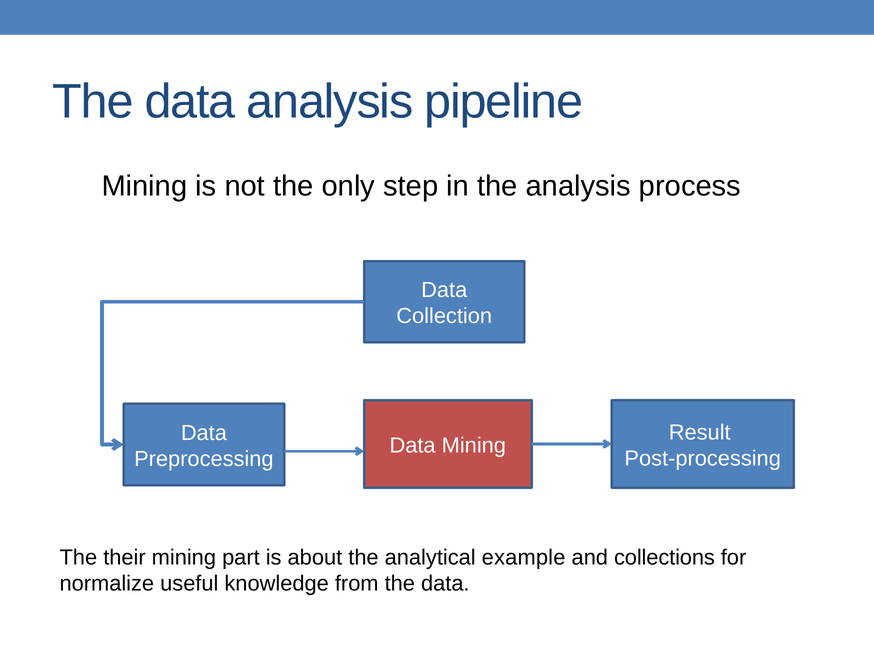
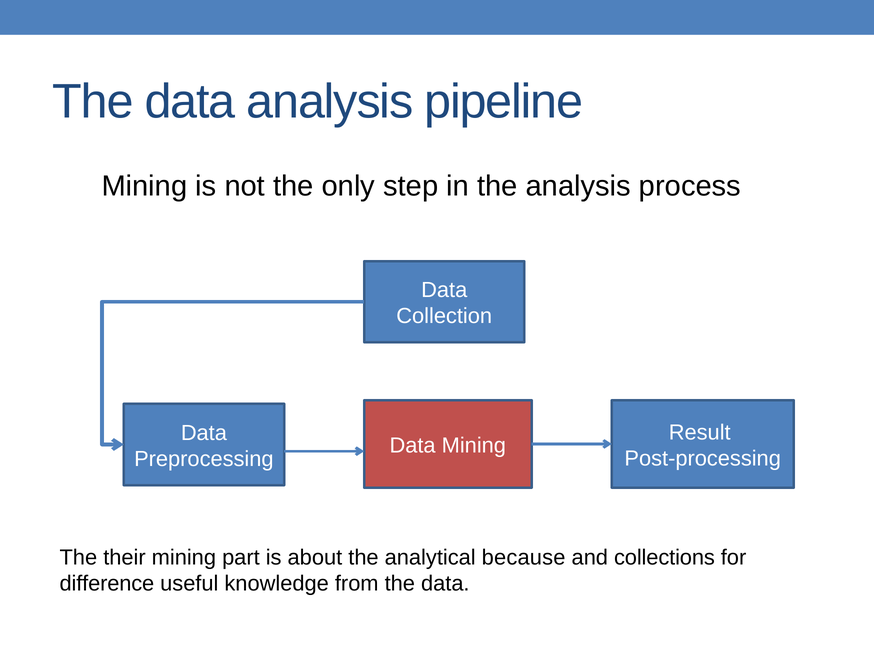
example: example -> because (524, 558)
normalize: normalize -> difference (107, 584)
